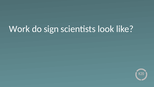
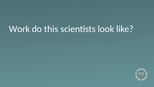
sign: sign -> this (51, 29)
